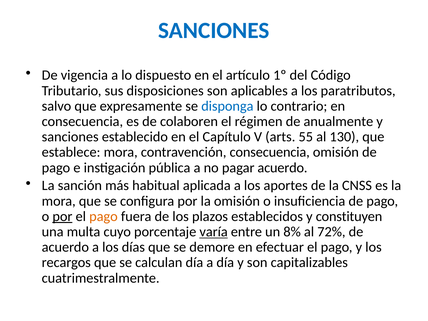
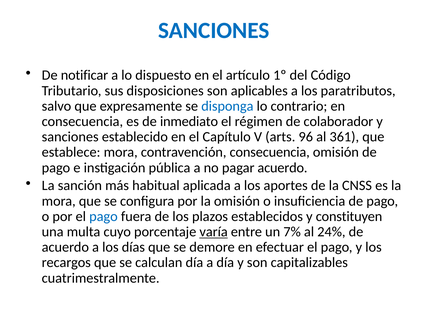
vigencia: vigencia -> notificar (84, 75)
colaboren: colaboren -> inmediato (189, 121)
anualmente: anualmente -> colaborador (338, 121)
55: 55 -> 96 (306, 137)
130: 130 -> 361 (344, 137)
por underline: present -> none (62, 216)
pago colour: orange -> blue (103, 216)
8%: 8% -> 7% (292, 232)
72%: 72% -> 24% (331, 232)
